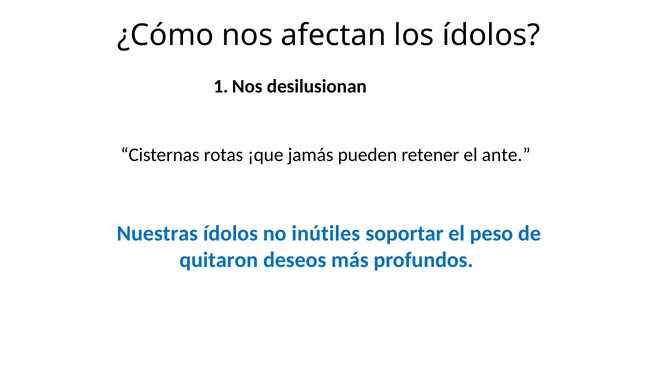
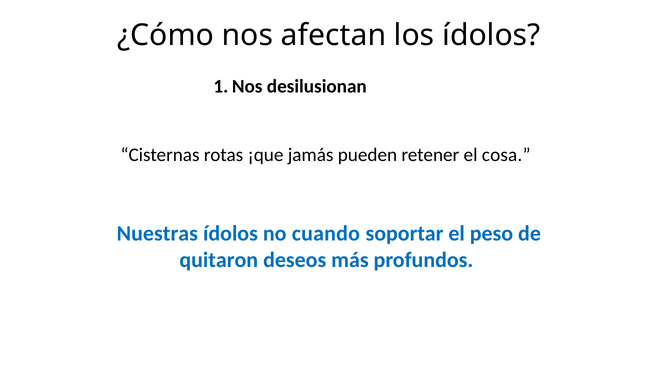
ante: ante -> cosa (506, 155)
inútiles: inútiles -> cuando (326, 234)
